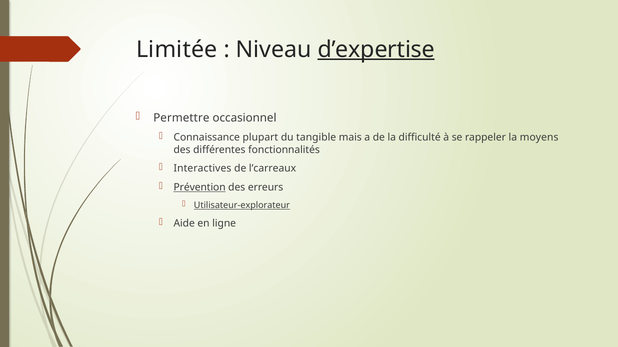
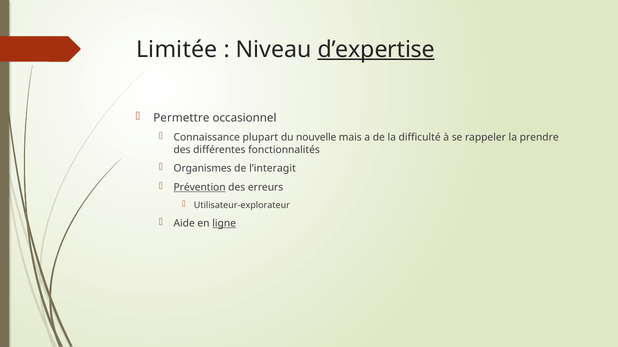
tangible: tangible -> nouvelle (316, 138)
moyens: moyens -> prendre (539, 138)
Interactives: Interactives -> Organismes (203, 169)
l’carreaux: l’carreaux -> l’interagit (273, 169)
Utilisateur-explorateur underline: present -> none (242, 206)
ligne underline: none -> present (224, 224)
